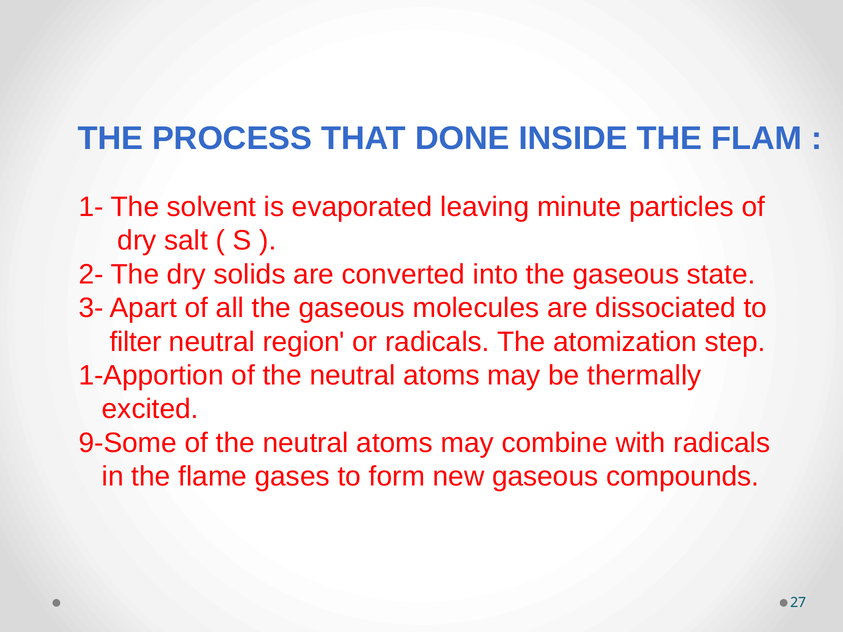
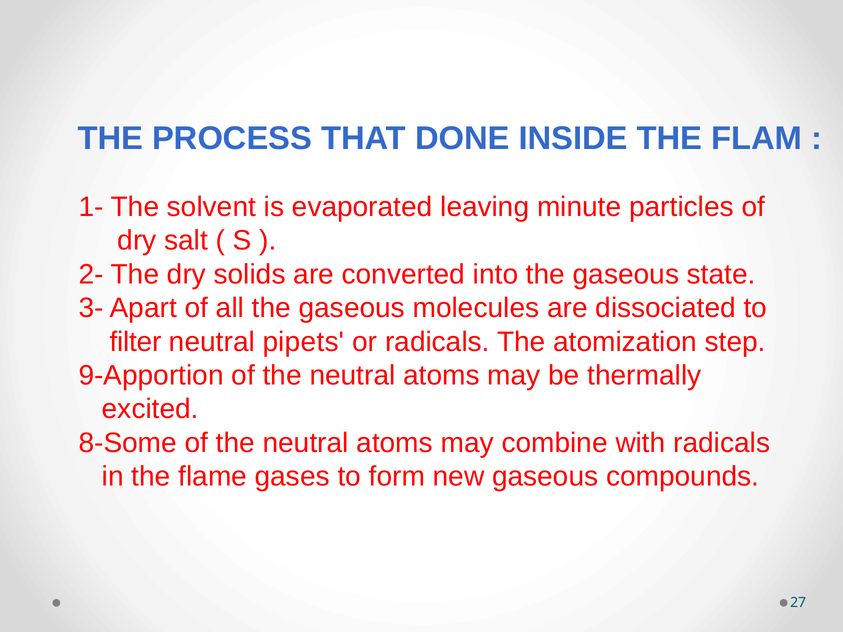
region: region -> pipets (303, 342)
1-Apportion: 1-Apportion -> 9-Apportion (151, 376)
9-Some: 9-Some -> 8-Some (128, 443)
